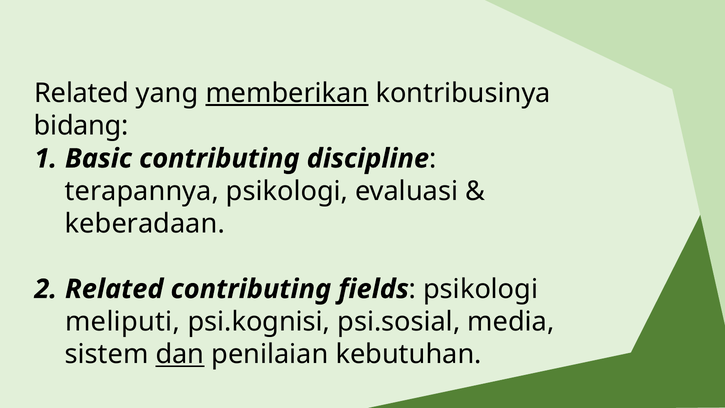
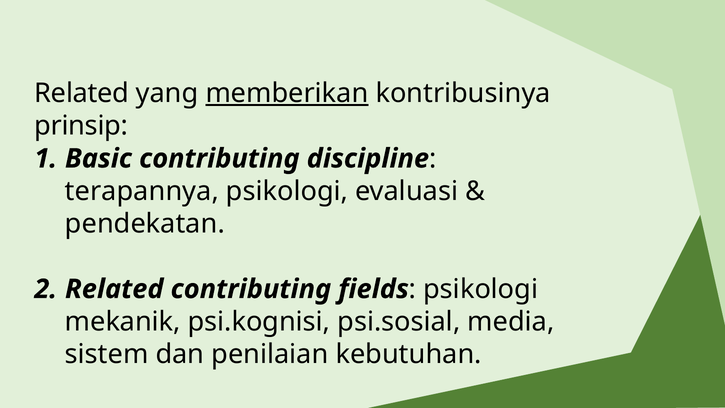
bidang: bidang -> prinsip (81, 126)
keberadaan: keberadaan -> pendekatan (145, 224)
meliputi: meliputi -> mekanik (123, 322)
dan underline: present -> none (180, 354)
